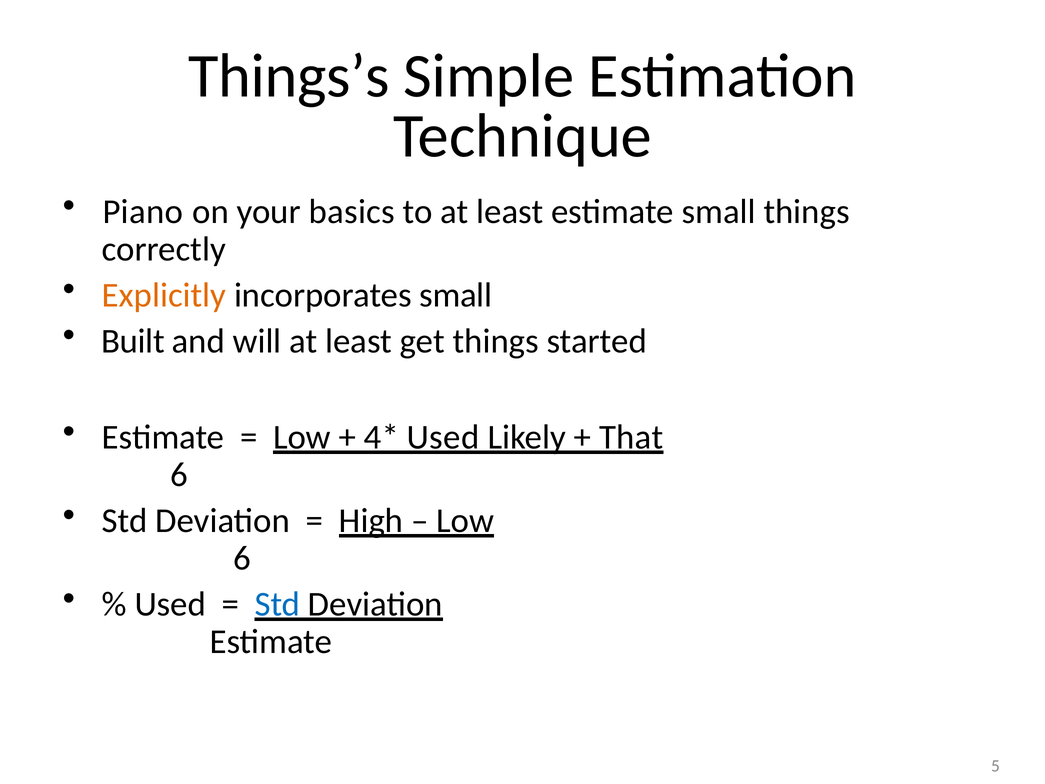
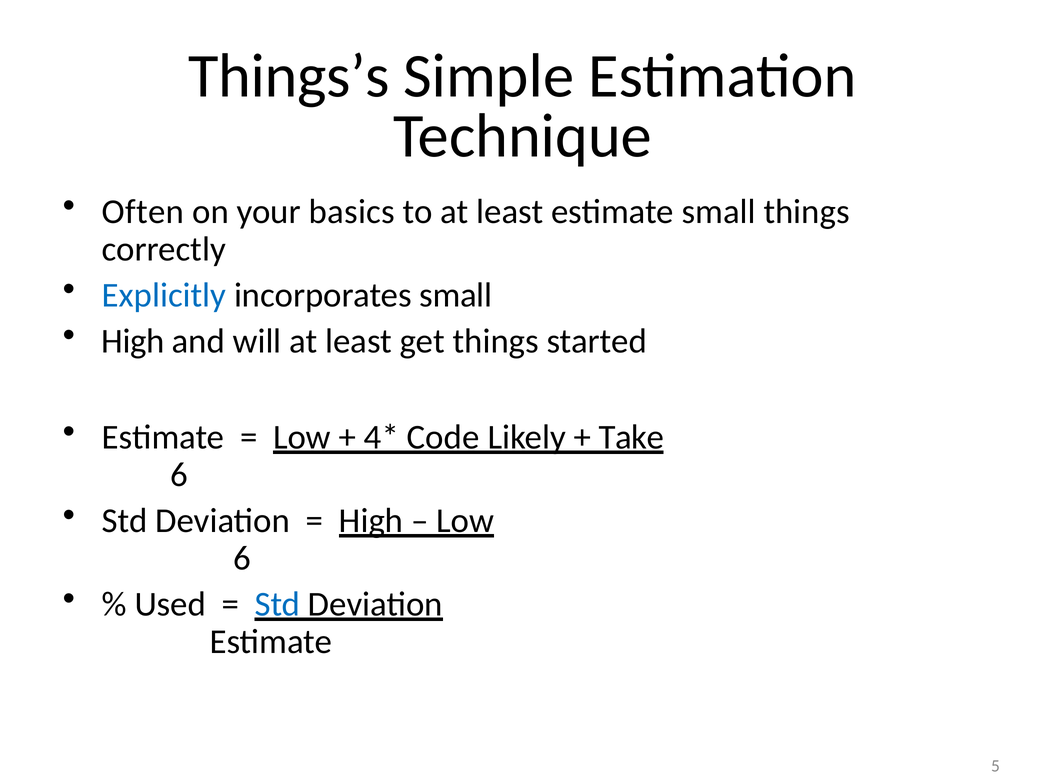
Piano: Piano -> Often (143, 211)
Explicitly colour: orange -> blue (164, 295)
Built: Built -> High (133, 341)
Used: Used -> Code (443, 437)
That: That -> Take (631, 437)
